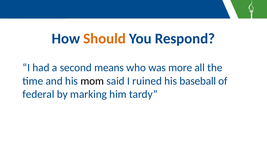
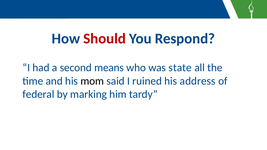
Should colour: orange -> red (105, 39)
more: more -> state (180, 68)
baseball: baseball -> address (198, 81)
